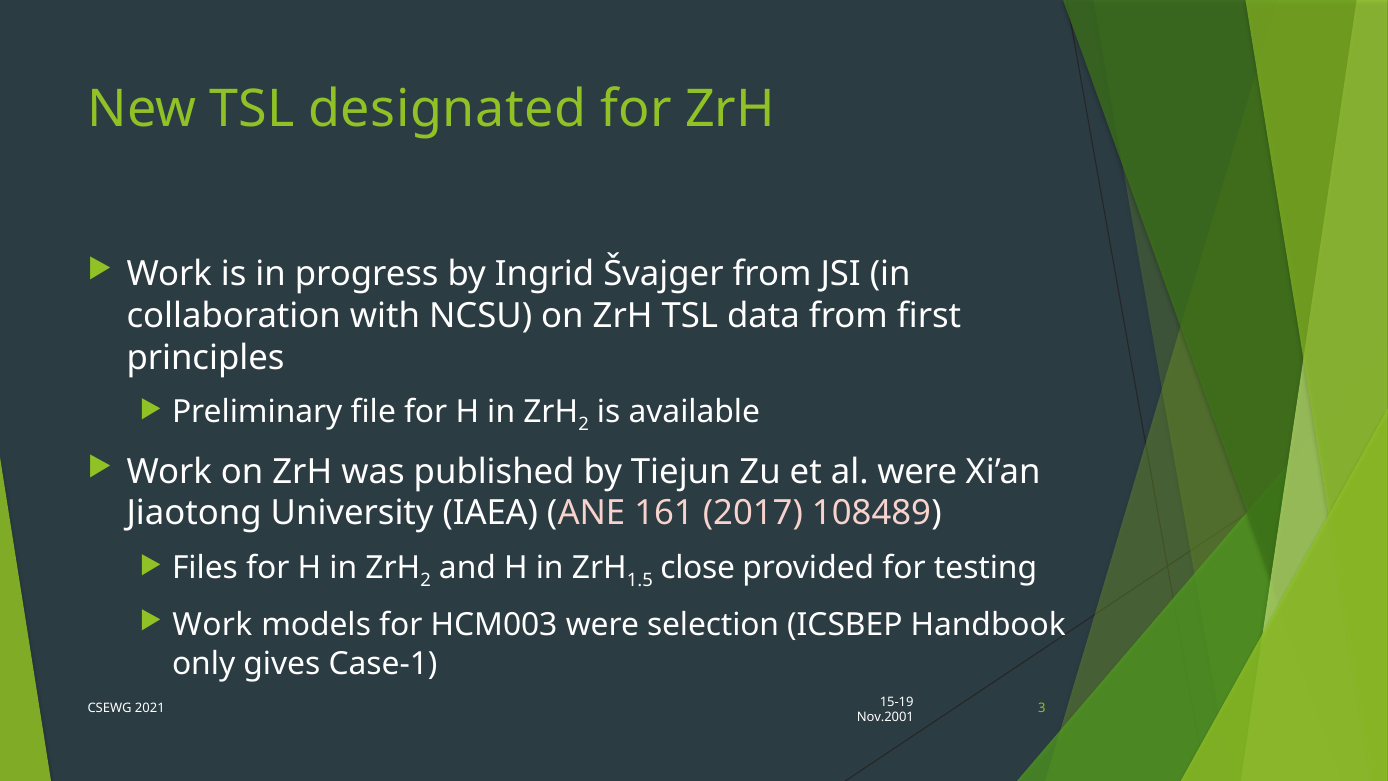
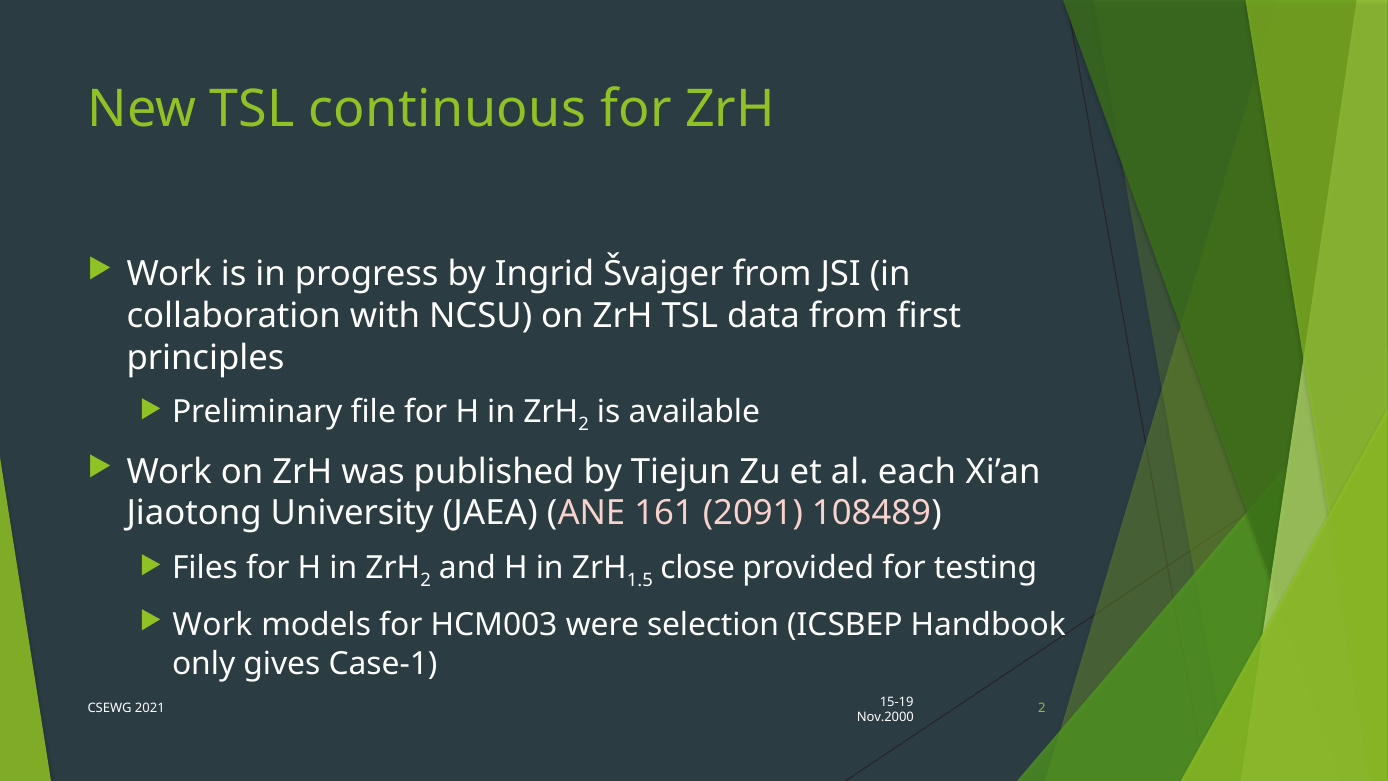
designated: designated -> continuous (447, 109)
al were: were -> each (917, 472)
IAEA: IAEA -> JAEA (490, 513)
2017: 2017 -> 2091 (753, 513)
2021 3: 3 -> 2 (1042, 708)
Nov.2001: Nov.2001 -> Nov.2000 (885, 717)
